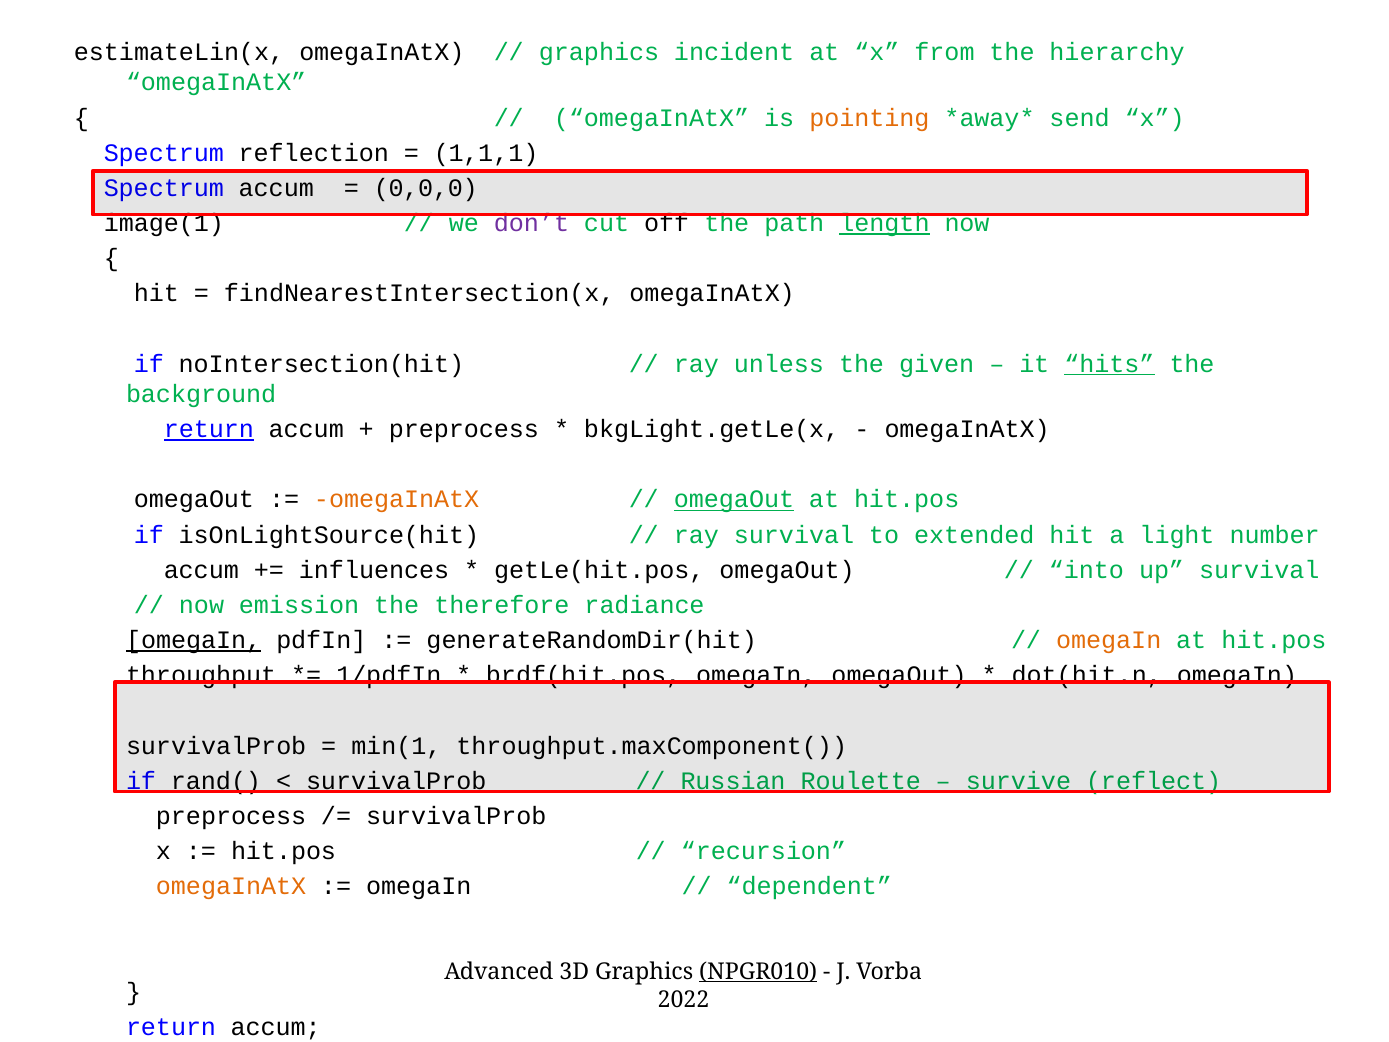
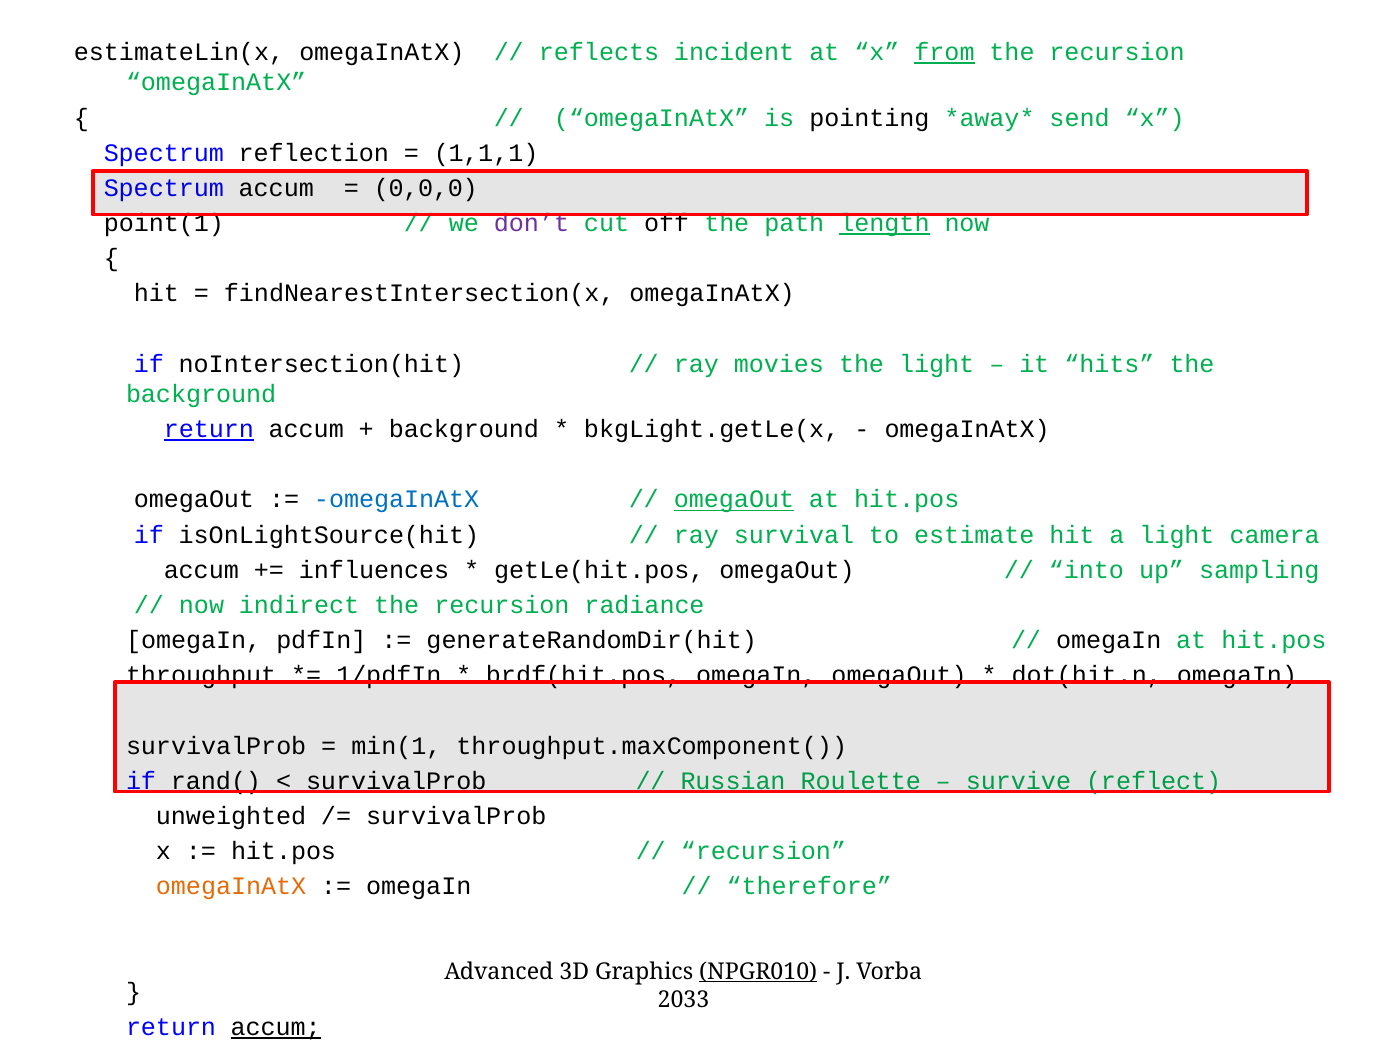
graphics: graphics -> reflects (599, 52)
from underline: none -> present (944, 52)
hierarchy: hierarchy -> recursion (1117, 52)
pointing colour: orange -> black (869, 118)
image(1: image(1 -> point(1 (164, 223)
unless: unless -> movies (779, 364)
the given: given -> light (937, 364)
hits underline: present -> none (1109, 364)
preprocess: preprocess -> background (464, 429)
omegaInAtX colour: orange -> blue (397, 499)
extended: extended -> estimate (974, 535)
number: number -> camera (1275, 535)
up survival: survival -> sampling (1259, 570)
emission: emission -> indirect (299, 605)
therefore: therefore -> recursion (502, 605)
omegaIn underline: present -> none (194, 640)
omegaIn colour: orange -> black (1109, 640)
preprocess: preprocess -> unweighted (231, 816)
dependent: dependent -> therefore (809, 886)
2022: 2022 -> 2033 (683, 999)
accum underline: none -> present (276, 1027)
